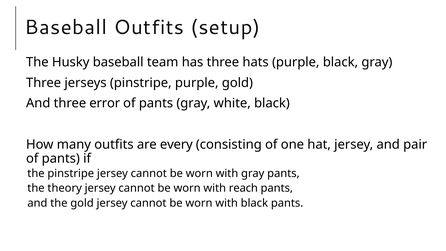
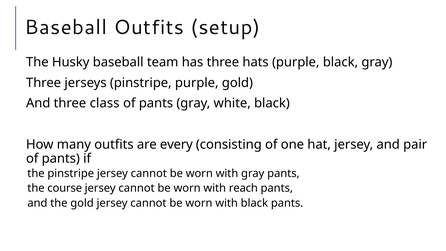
error: error -> class (105, 103)
theory: theory -> course (65, 188)
